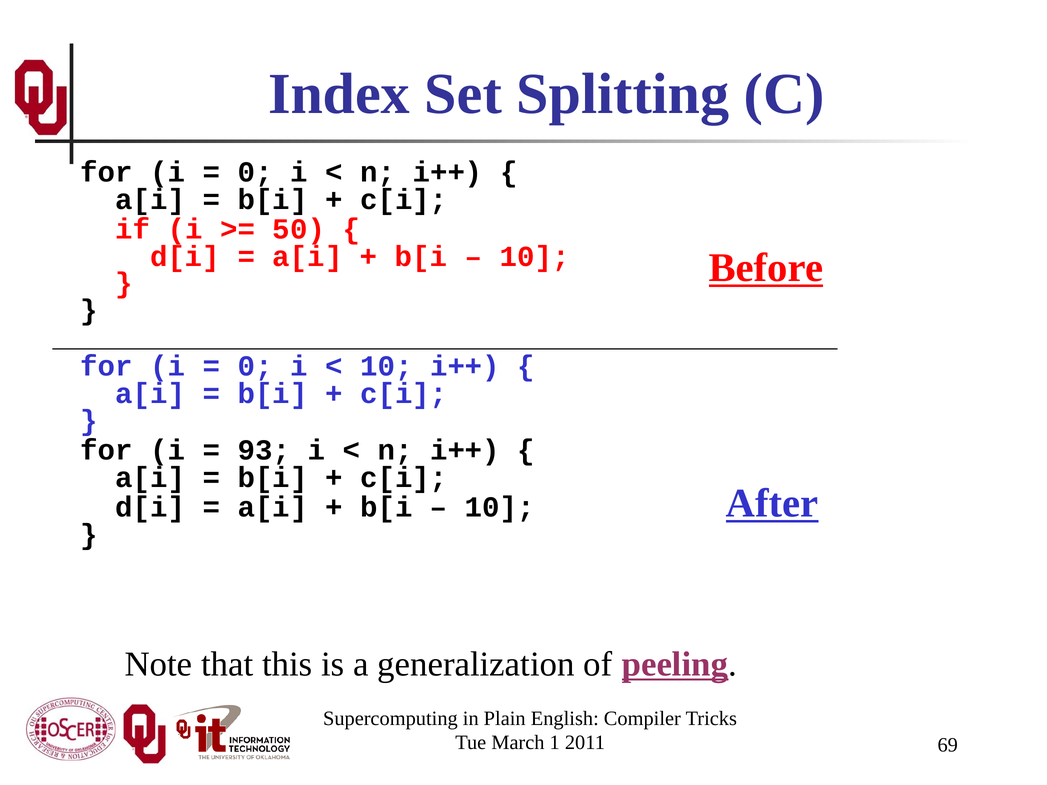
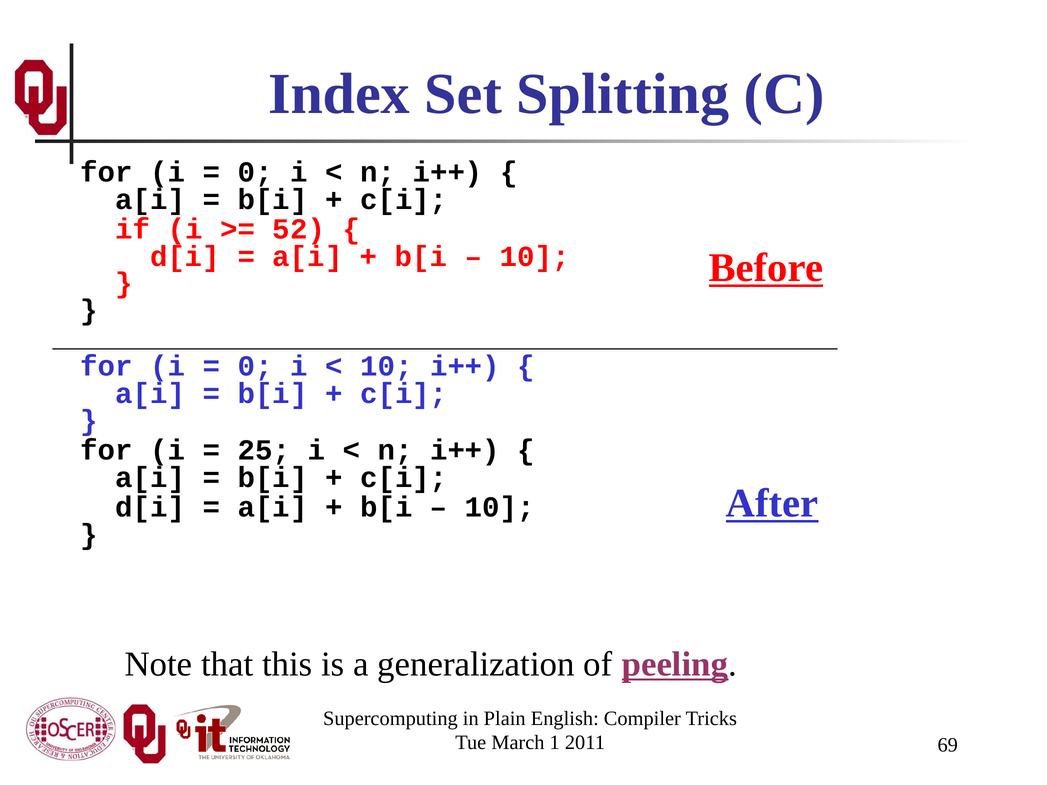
50: 50 -> 52 (299, 229)
93: 93 -> 25 (264, 450)
